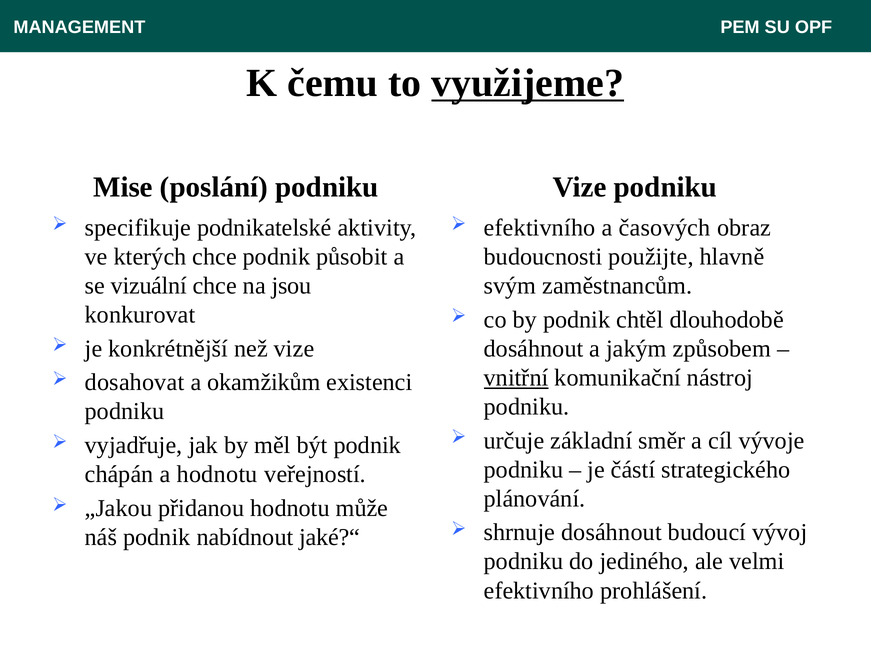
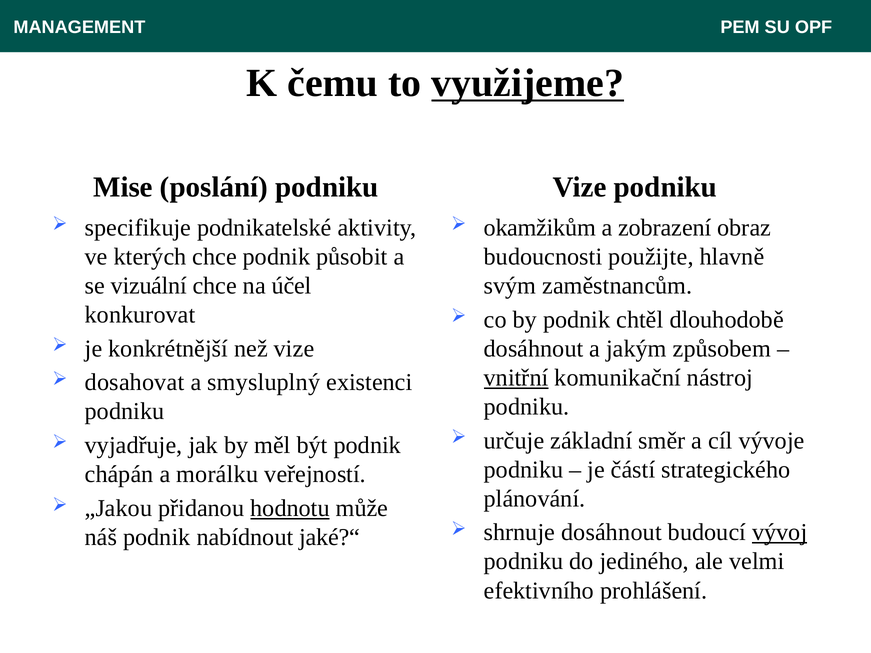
efektivního: efektivního -> okamžikům (540, 228)
časových: časových -> zobrazení (665, 228)
jsou: jsou -> účel (291, 286)
okamžikům: okamžikům -> smysluplný (264, 383)
a hodnotu: hodnotu -> morálku (217, 475)
hodnotu underline: none -> present (290, 508)
vývoj underline: none -> present (780, 533)
